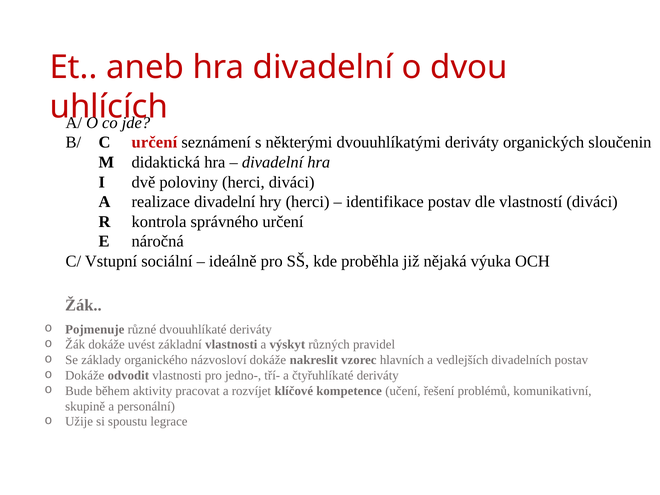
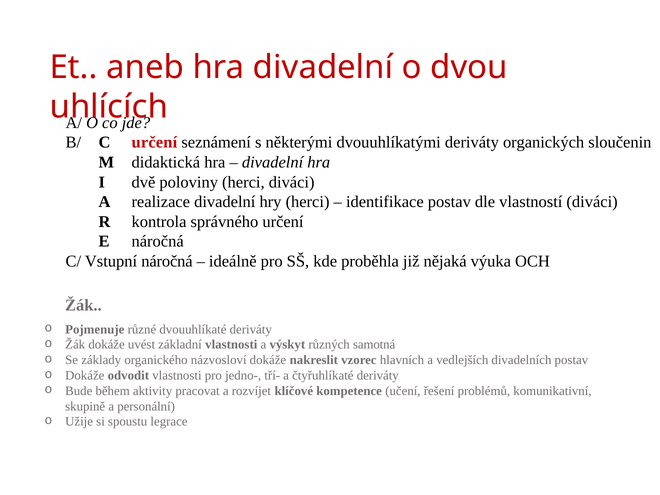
Vstupní sociální: sociální -> náročná (167, 261)
pravidel: pravidel -> samotná (374, 345)
